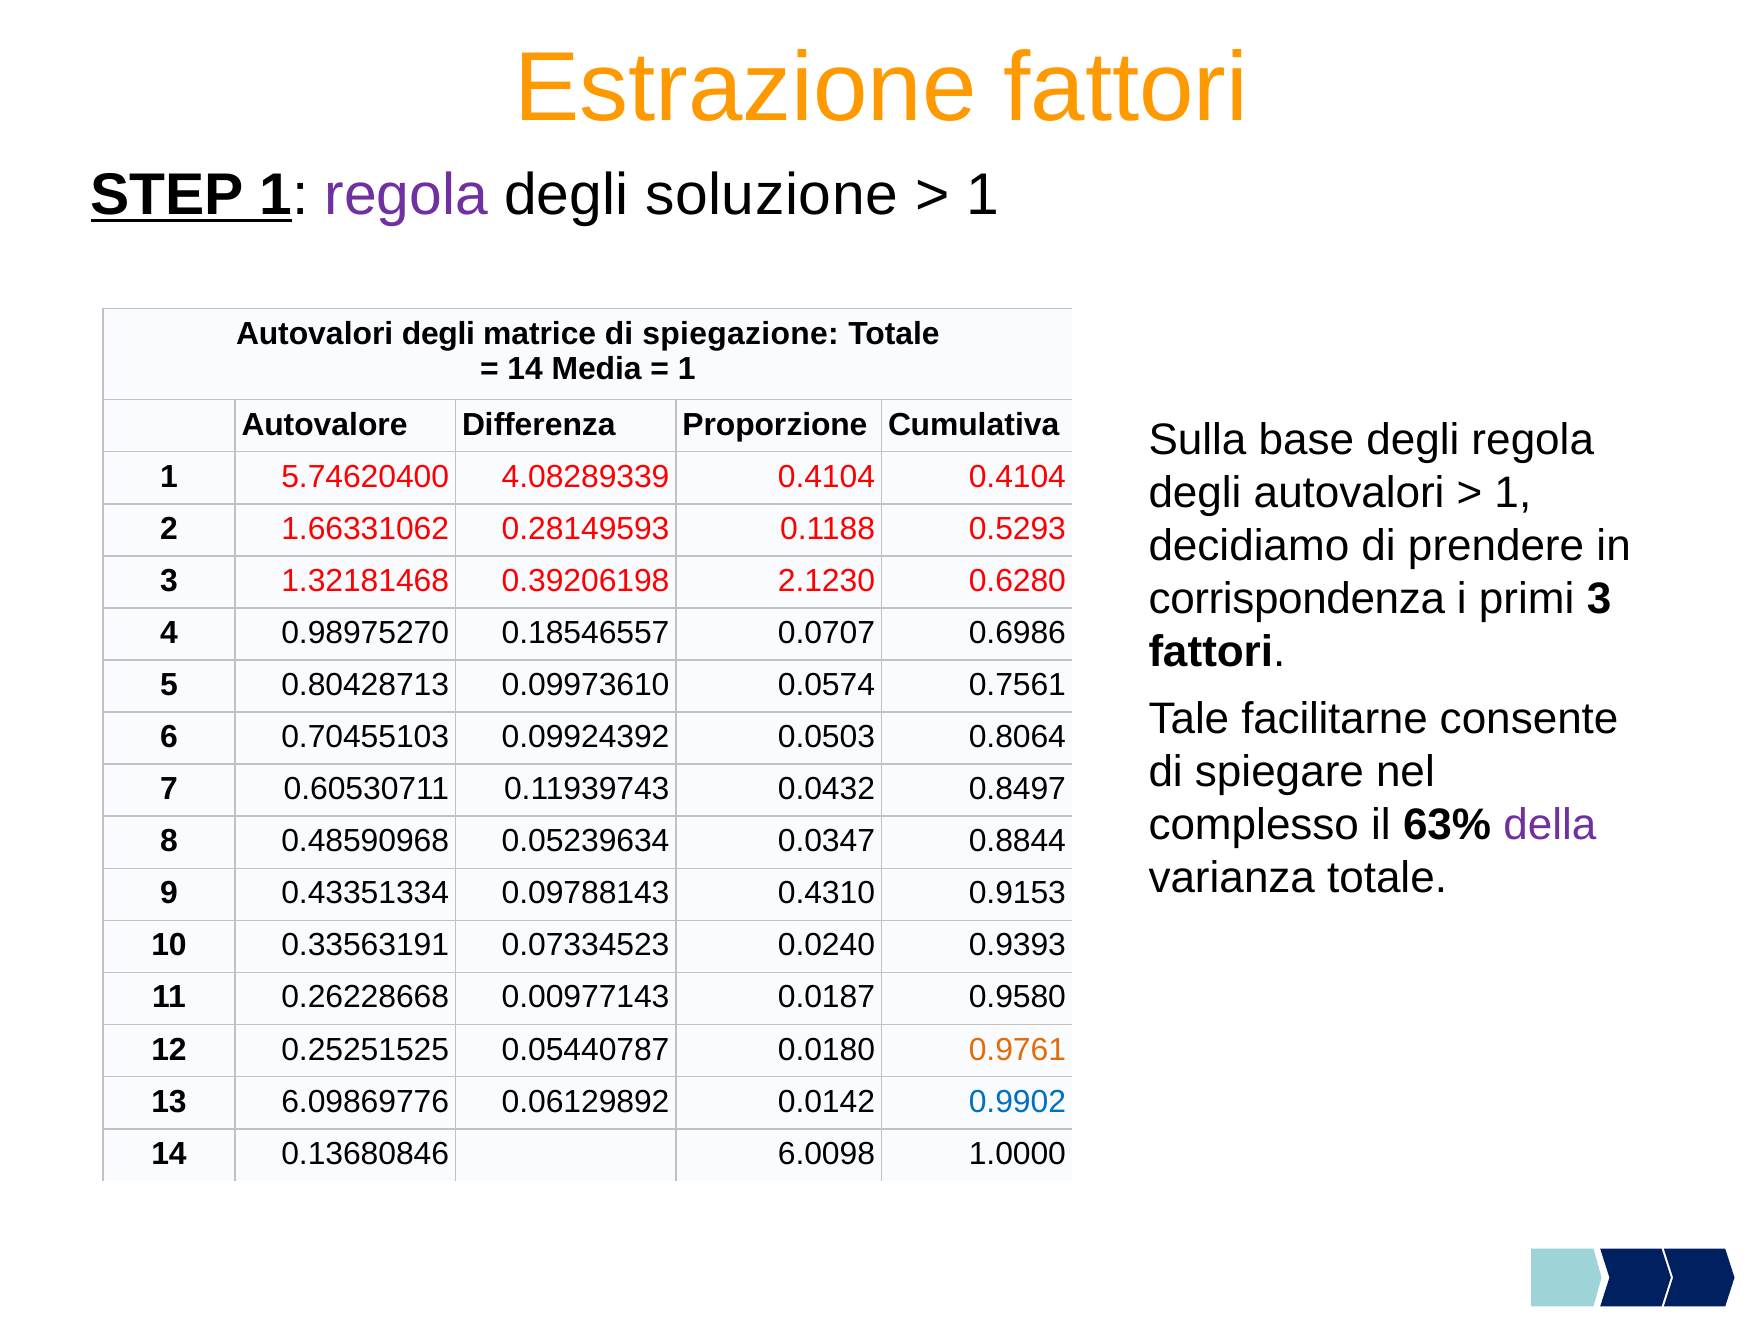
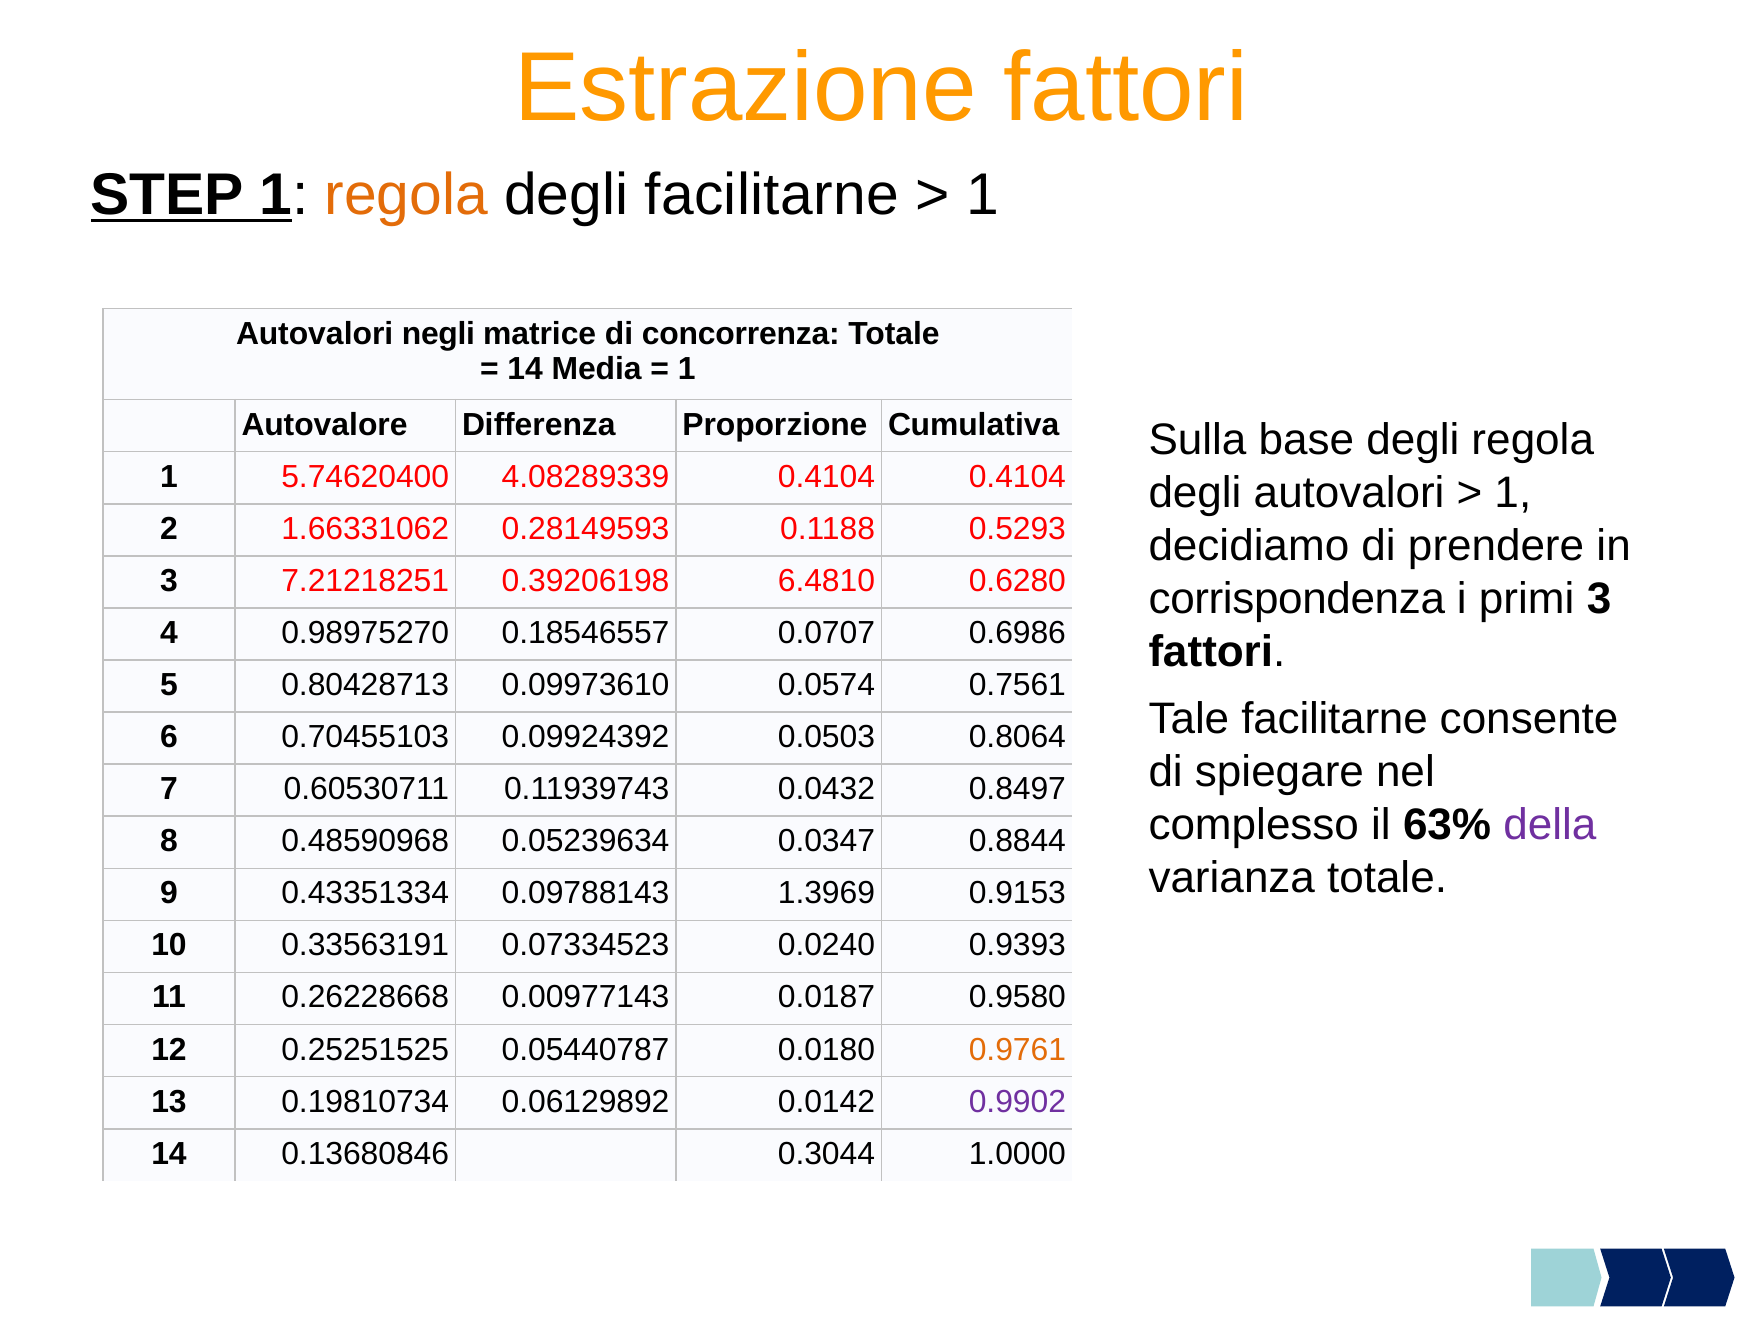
regola colour: purple -> orange (406, 195)
degli soluzione: soluzione -> facilitarne (772, 195)
Autovalori degli: degli -> negli (438, 333)
spiegazione: spiegazione -> concorrenza (741, 333)
1.32181468: 1.32181468 -> 7.21218251 (365, 580)
2.1230: 2.1230 -> 6.4810 (826, 580)
0.4310: 0.4310 -> 1.3969 (826, 893)
6.09869776: 6.09869776 -> 0.19810734 (365, 1101)
0.9902 colour: blue -> purple (1017, 1101)
6.0098: 6.0098 -> 0.3044 (826, 1153)
